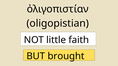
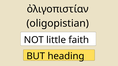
brought: brought -> heading (66, 56)
